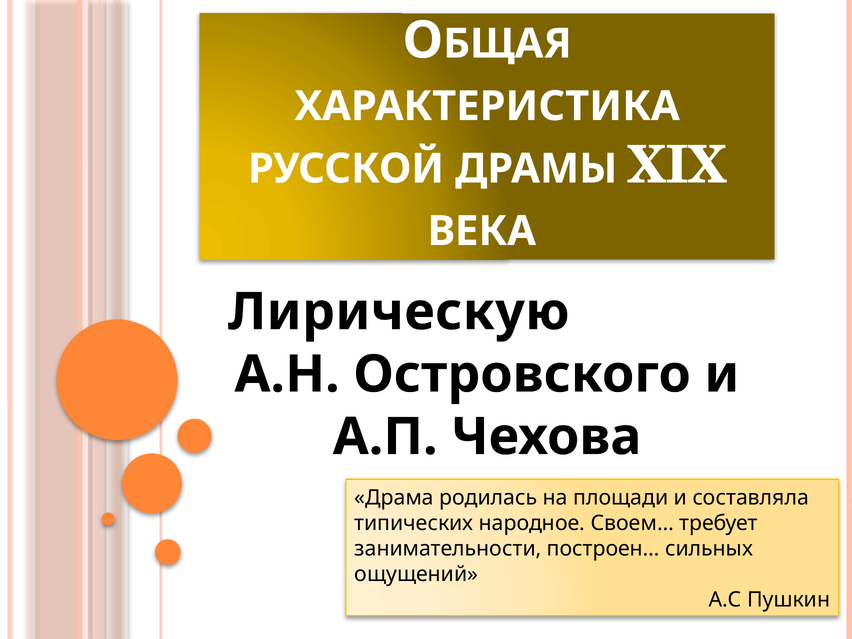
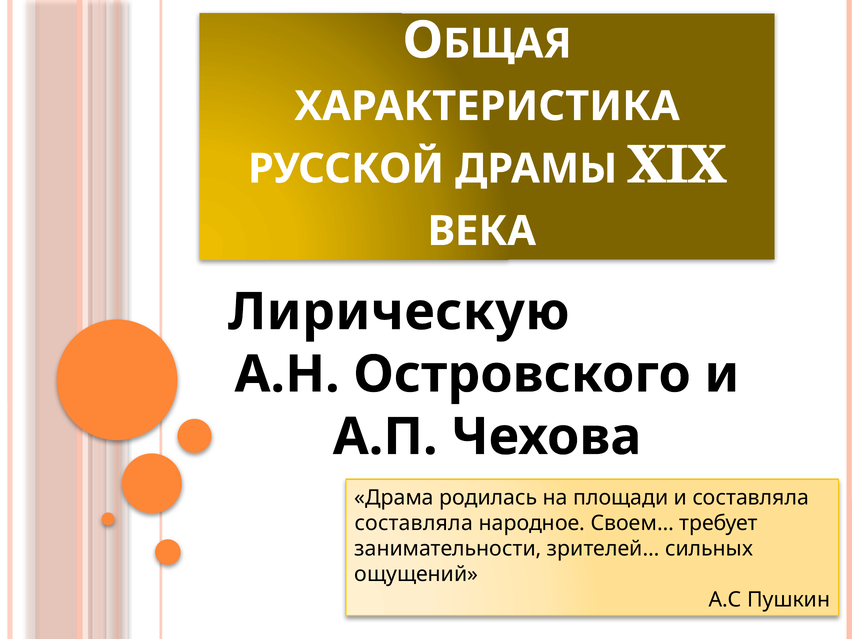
типических: типических -> составляла (414, 523)
построен…: построен… -> зрителей… (603, 549)
